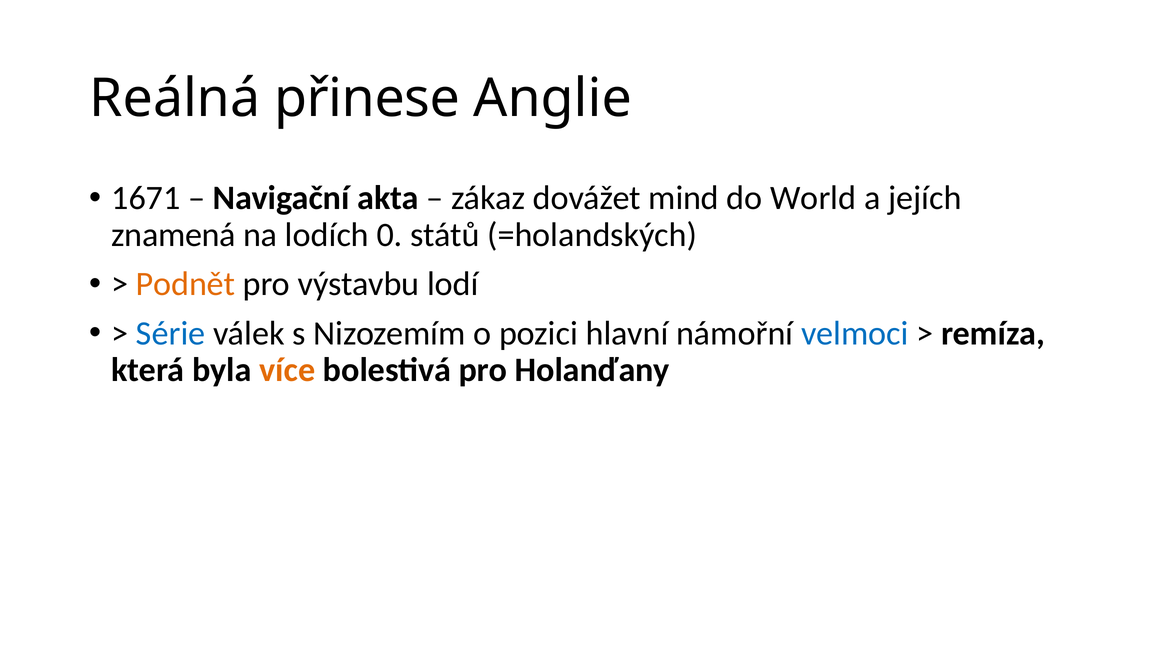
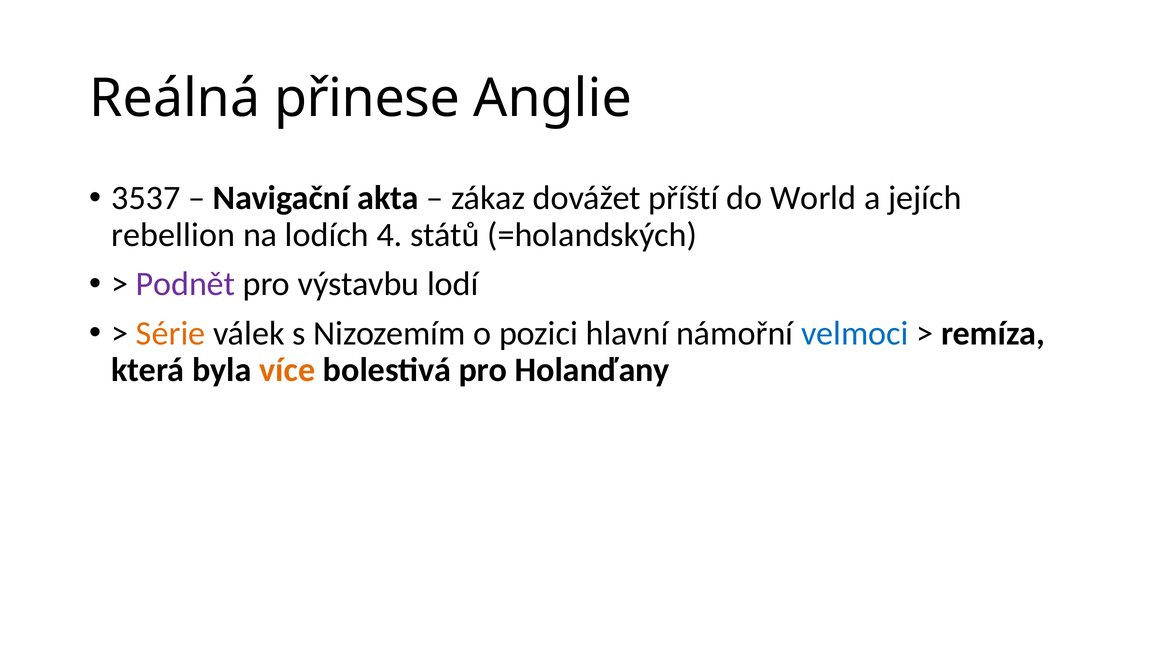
1671: 1671 -> 3537 (146, 198)
mind: mind -> příští (684, 198)
znamená: znamená -> rebellion (173, 235)
0: 0 -> 4 (389, 235)
Podnět colour: orange -> purple (186, 284)
Série colour: blue -> orange (171, 333)
